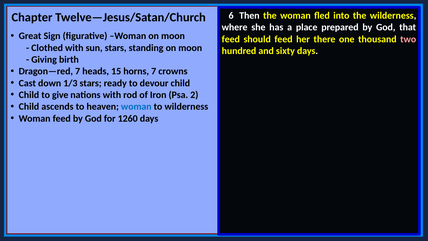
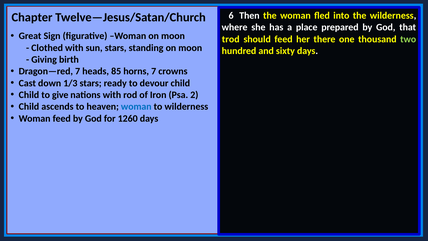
feed: feed -> trod (231, 39)
two colour: pink -> light green (408, 39)
15: 15 -> 85 (116, 71)
